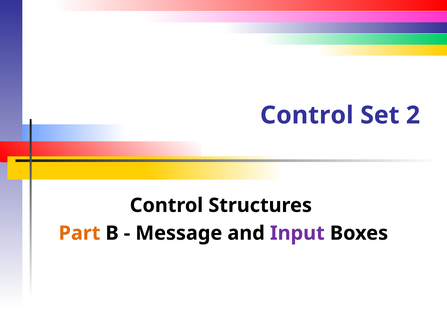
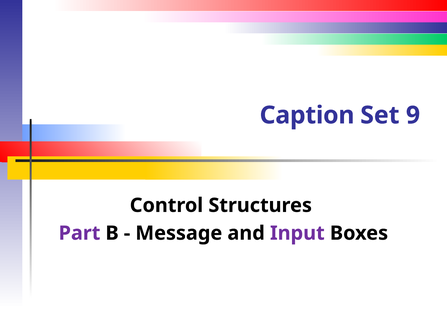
Control: Control -> Caption (307, 115)
2: 2 -> 9 (413, 115)
Part colour: orange -> purple (79, 233)
